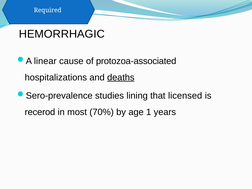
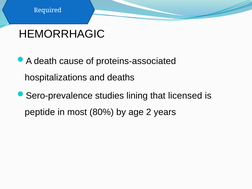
linear: linear -> death (45, 61)
protozoa-associated: protozoa-associated -> proteins-associated (136, 61)
deaths underline: present -> none (121, 77)
recerod: recerod -> peptide (40, 112)
70%: 70% -> 80% (102, 112)
1: 1 -> 2 (149, 112)
